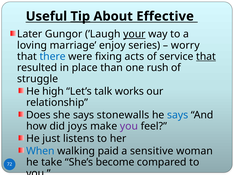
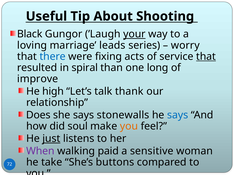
Tip underline: present -> none (80, 16)
Effective: Effective -> Shooting (165, 16)
Later: Later -> Black (30, 34)
enjoy: enjoy -> leads (112, 45)
place: place -> spiral (85, 68)
rush: rush -> long (158, 68)
struggle: struggle -> improve (38, 79)
works: works -> thank (129, 92)
joys: joys -> soul (78, 127)
you colour: purple -> orange (129, 127)
just underline: none -> present (51, 139)
When colour: blue -> purple (40, 151)
become: become -> buttons (115, 163)
